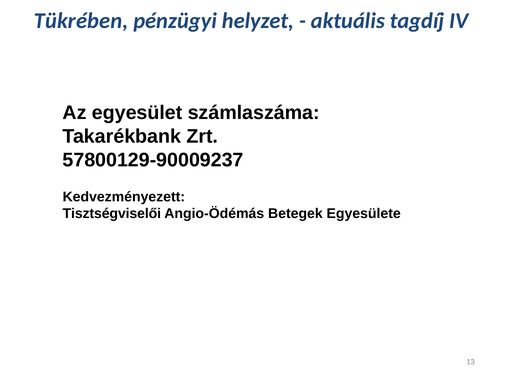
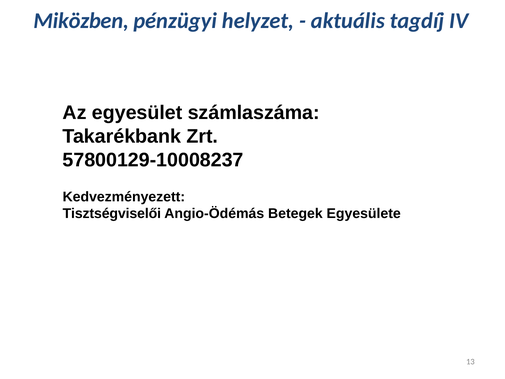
Tükrében: Tükrében -> Miközben (81, 21)
57800129-90009237: 57800129-90009237 -> 57800129-10008237 (153, 160)
